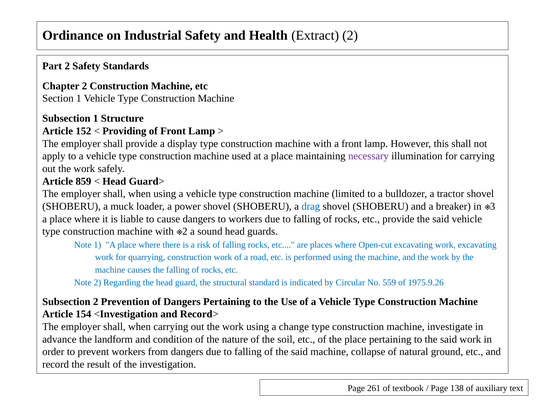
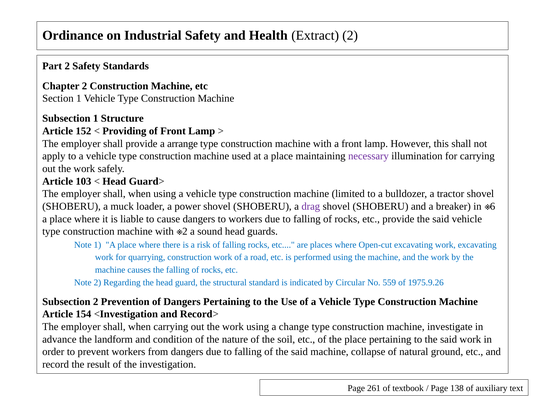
display: display -> arrange (183, 144)
859: 859 -> 103 (83, 181)
drag colour: blue -> purple (311, 206)
3: 3 -> 6 (493, 206)
